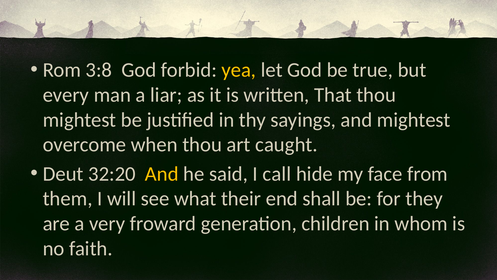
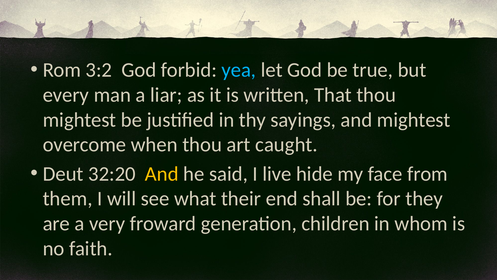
3:8: 3:8 -> 3:2 (99, 70)
yea colour: yellow -> light blue (239, 70)
call: call -> live (277, 174)
